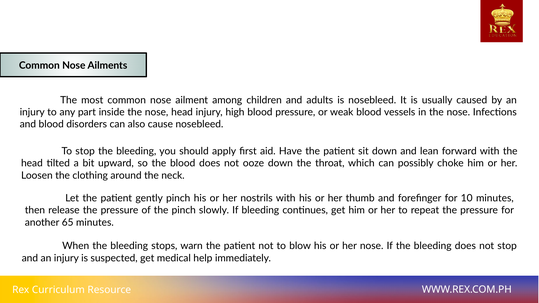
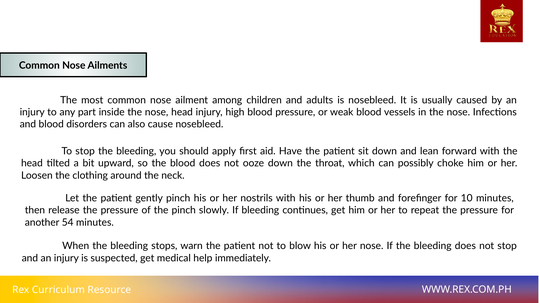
65: 65 -> 54 (68, 223)
